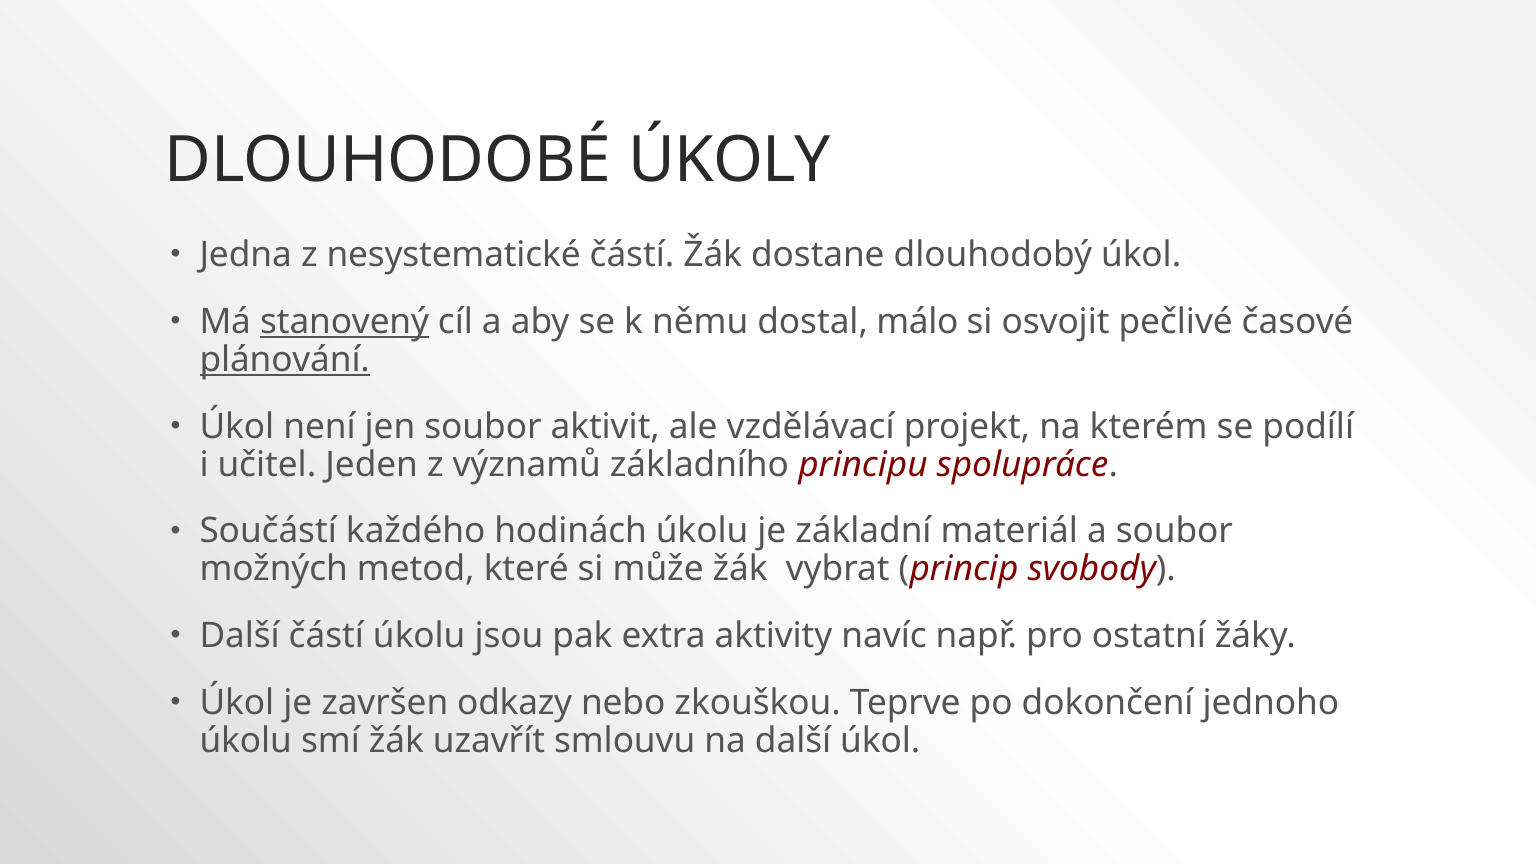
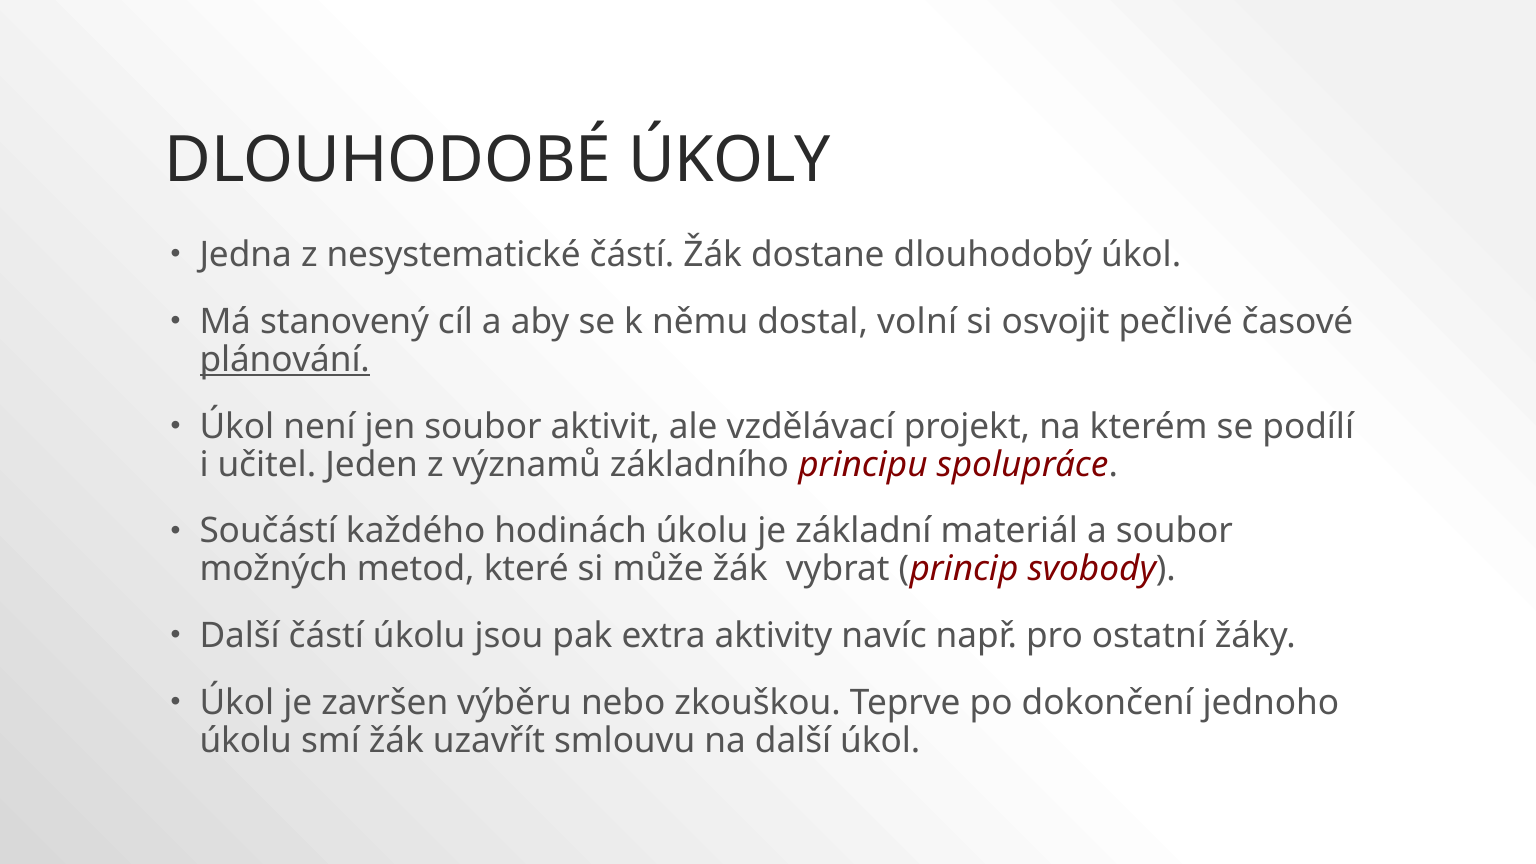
stanovený underline: present -> none (345, 322)
málo: málo -> volní (917, 322)
odkazy: odkazy -> výběru (514, 703)
